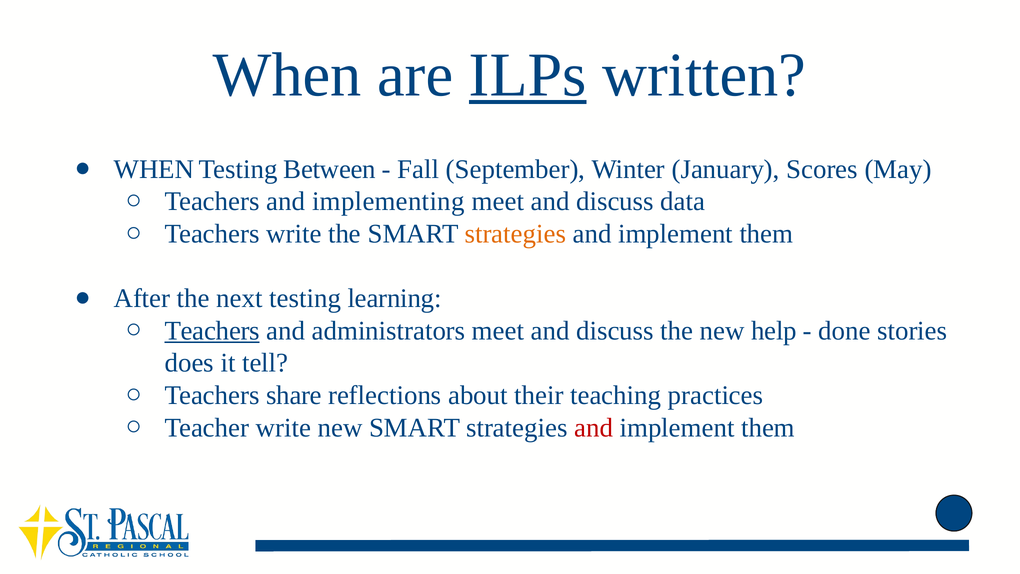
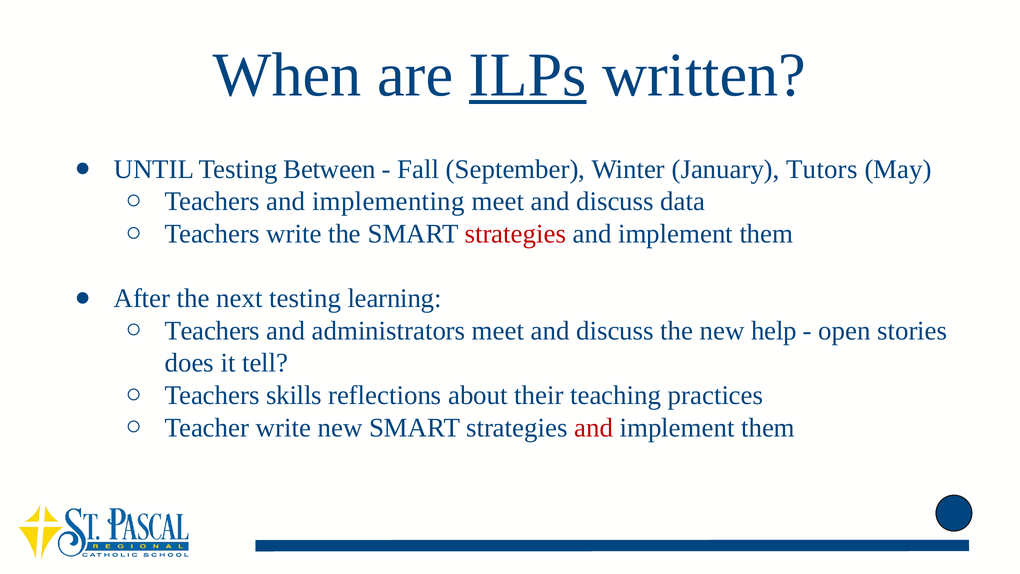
WHEN: WHEN -> UNTIL (154, 169)
Scores: Scores -> Tutors (822, 169)
strategies colour: orange -> red (515, 234)
Teachers underline: present -> none (212, 331)
done: done -> open (844, 331)
share: share -> skills (294, 395)
